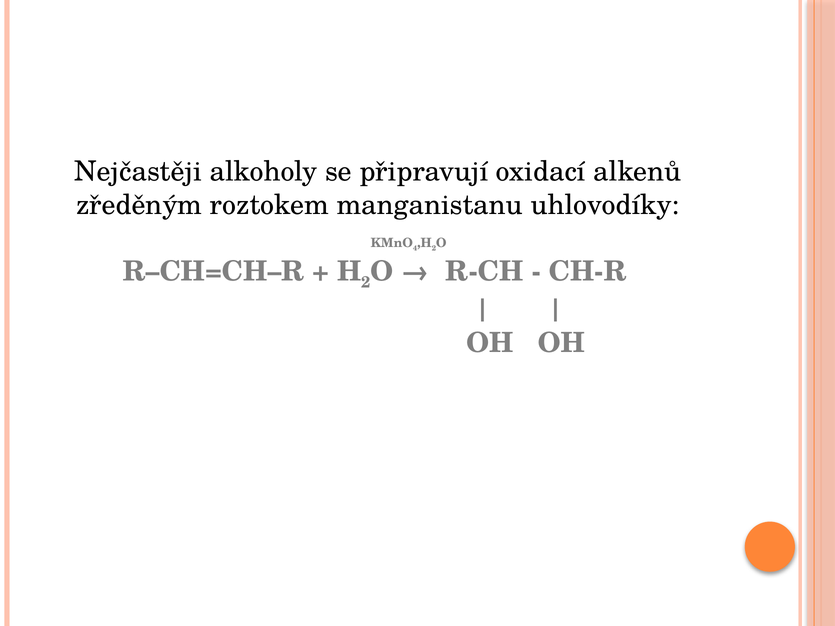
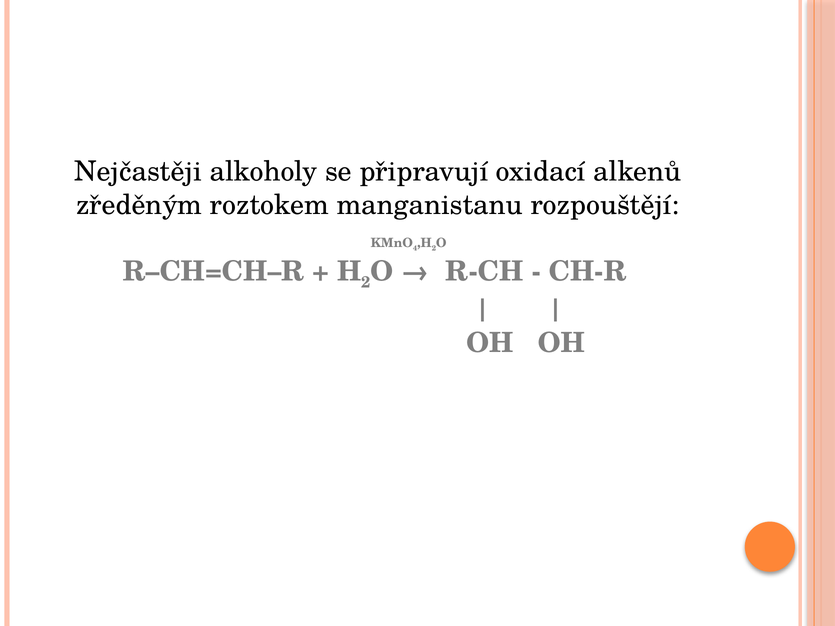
uhlovodíky: uhlovodíky -> rozpouštějí (605, 205)
